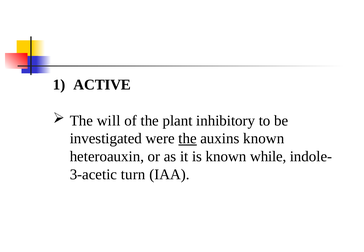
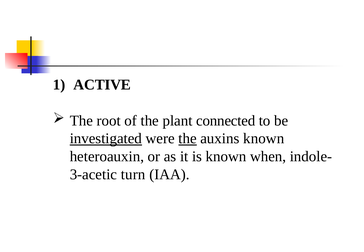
will: will -> root (109, 121)
inhibitory: inhibitory -> connected (226, 121)
investigated underline: none -> present (106, 139)
while: while -> when (268, 156)
